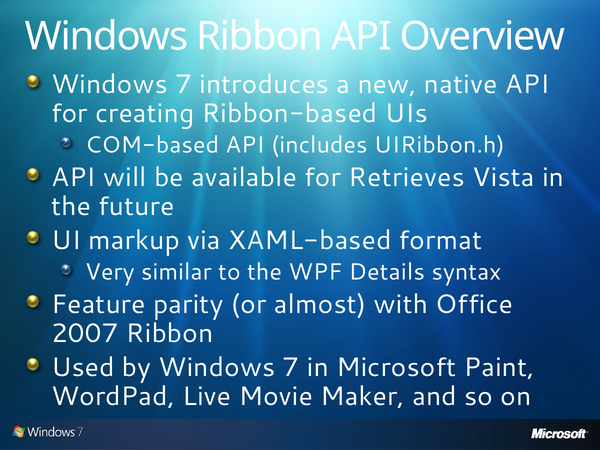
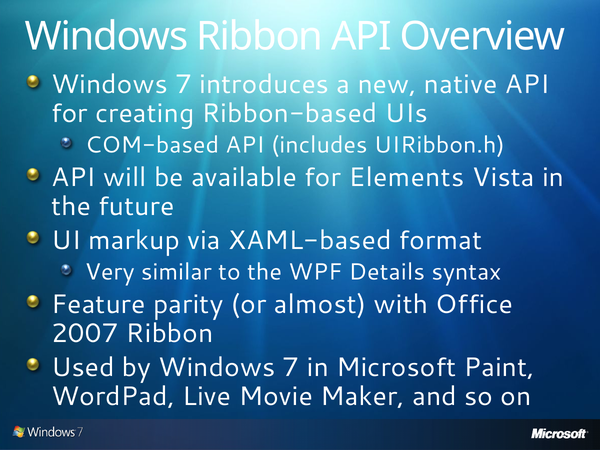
Retrieves: Retrieves -> Elements (407, 177)
